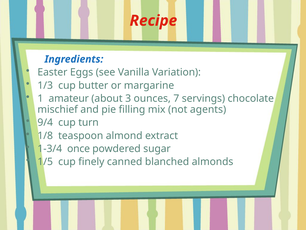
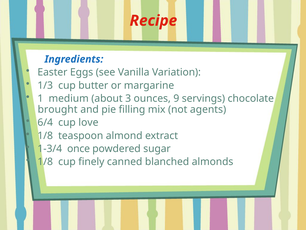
amateur: amateur -> medium (69, 98)
7: 7 -> 9 (176, 98)
mischief: mischief -> brought (58, 109)
9/4: 9/4 -> 6/4 (45, 122)
turn: turn -> love (88, 122)
1/5: 1/5 -> 1/8 (45, 161)
